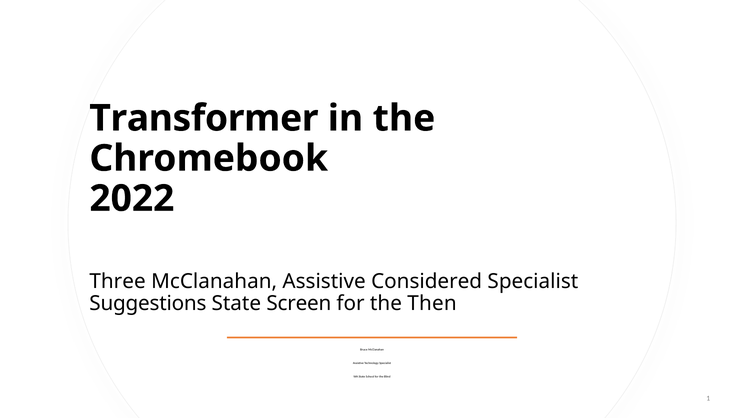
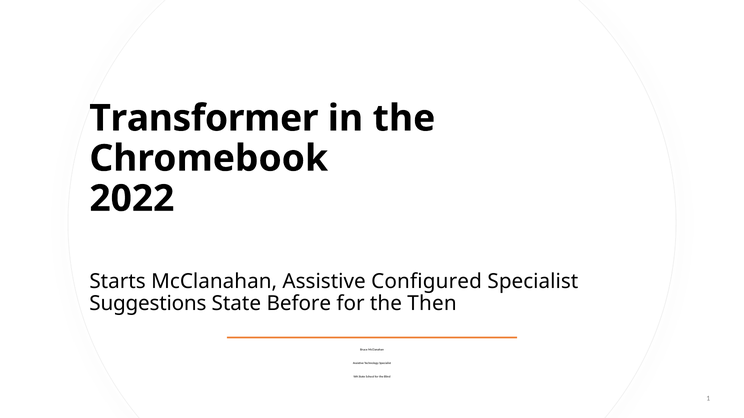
Three: Three -> Starts (118, 282)
Considered: Considered -> Configured (427, 282)
Screen: Screen -> Before (299, 304)
